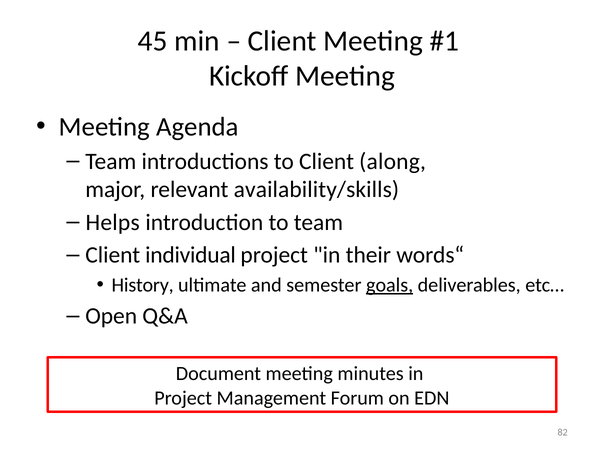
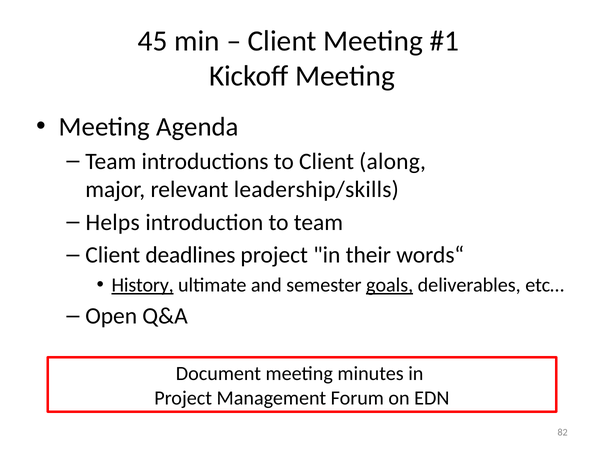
availability/skills: availability/skills -> leadership/skills (316, 189)
individual: individual -> deadlines (190, 255)
History underline: none -> present (143, 285)
